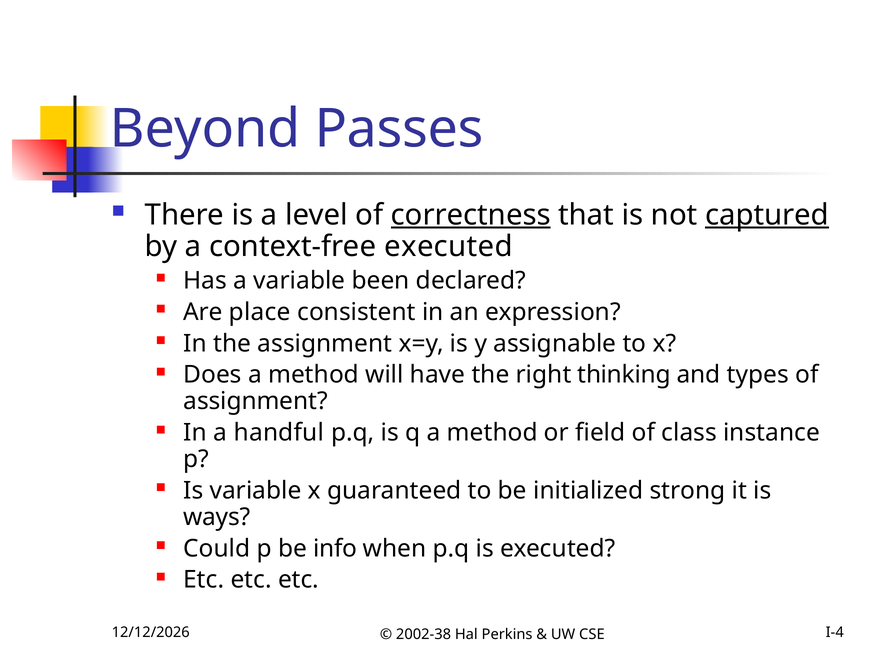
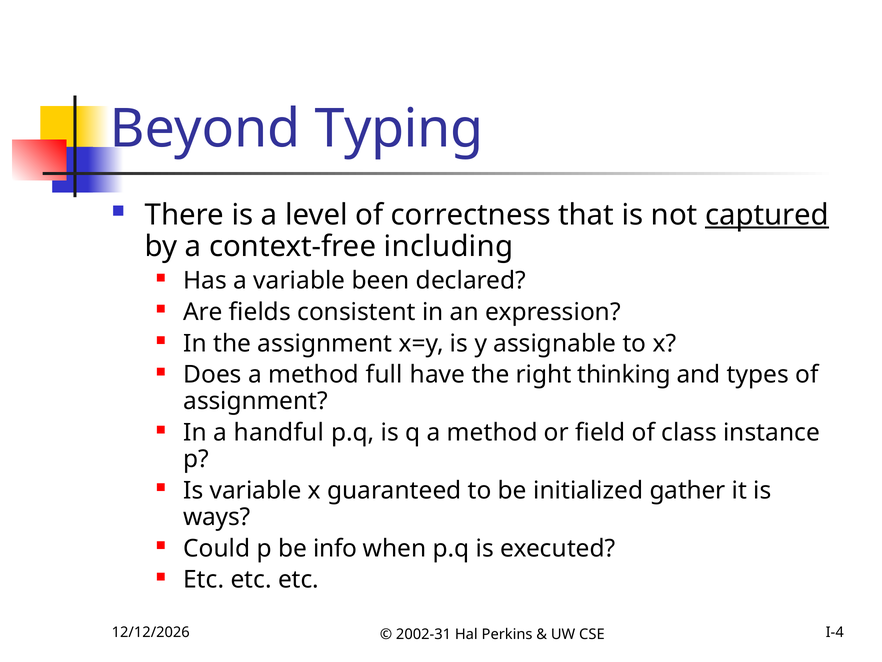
Passes: Passes -> Typing (399, 129)
correctness underline: present -> none (471, 215)
context-free executed: executed -> including (449, 246)
place: place -> fields (260, 312)
will: will -> full (384, 375)
strong: strong -> gather (687, 490)
2002-38: 2002-38 -> 2002-31 (424, 634)
